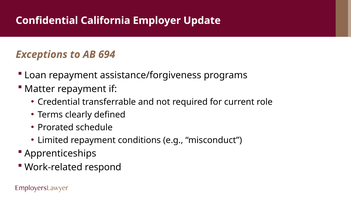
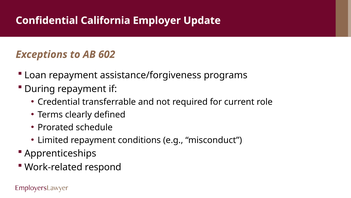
694: 694 -> 602 (107, 54)
Matter: Matter -> During (40, 89)
